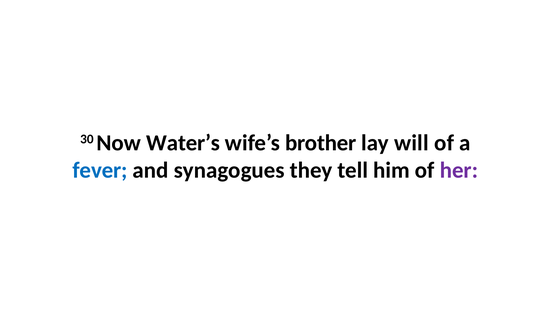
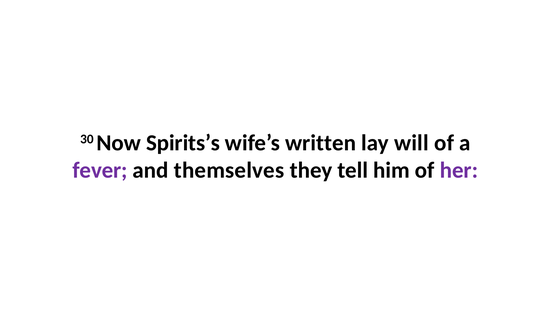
Water’s: Water’s -> Spirits’s (183, 143)
brother: brother -> written (321, 143)
fever colour: blue -> purple (100, 170)
synagogues: synagogues -> themselves (229, 170)
